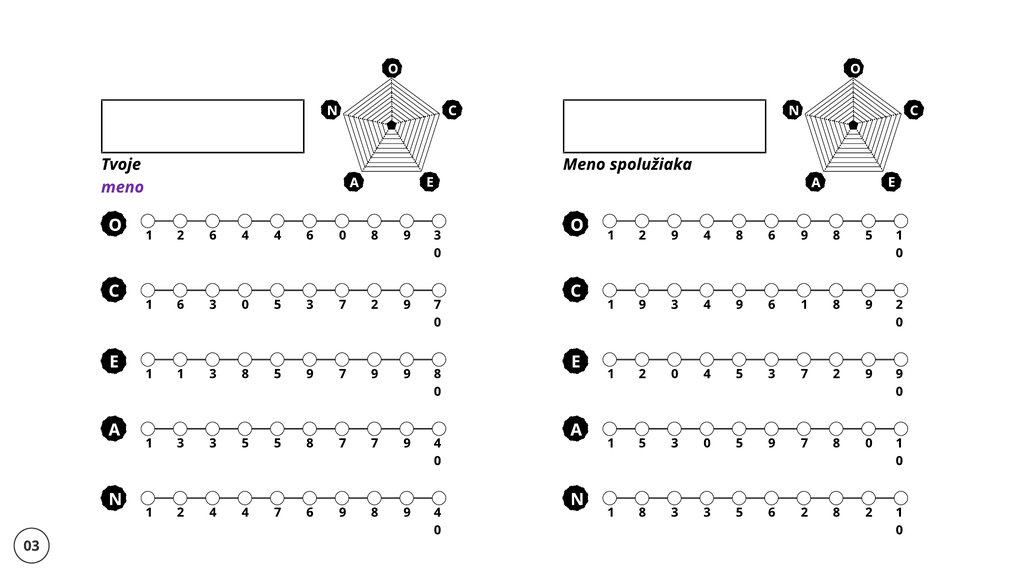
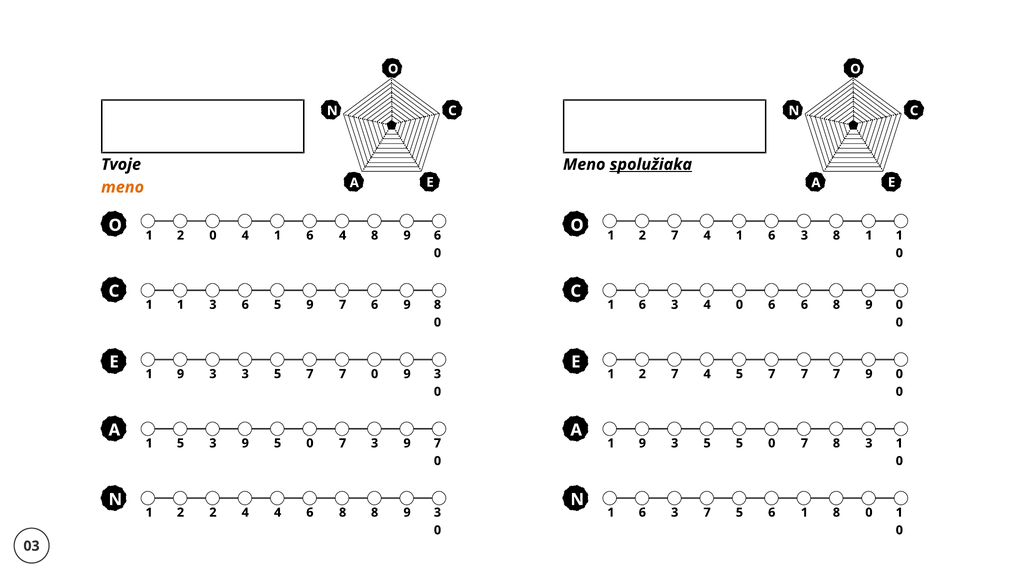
spolužiaka underline: none -> present (651, 165)
meno colour: purple -> orange (123, 187)
2 6: 6 -> 0 (213, 236)
4: 4 -> 1 (278, 236)
6 0: 0 -> 4 (343, 236)
8 9 3: 3 -> 6 (437, 236)
9: 9 -> 7 (675, 236)
8: 8 -> 1 (739, 236)
9: 9 -> 3 (804, 236)
5: 5 -> 1 (869, 236)
6: 6 -> 1 (181, 305)
0: 0 -> 6 (245, 305)
3: 3 -> 9 (310, 305)
2: 2 -> 6 (375, 305)
7: 7 -> 8 (437, 305)
9: 9 -> 6 (642, 305)
4 9: 9 -> 0 (739, 305)
6 1: 1 -> 6 (804, 305)
8 9 2: 2 -> 0 (899, 305)
1: 1 -> 9 (181, 374)
3 8: 8 -> 3 (245, 374)
9: 9 -> 7 (310, 374)
9: 9 -> 0 (375, 374)
8: 8 -> 3 (437, 374)
0: 0 -> 7 (675, 374)
4 5 3: 3 -> 7 (772, 374)
2: 2 -> 7 (836, 374)
9: 9 -> 0 (899, 374)
3: 3 -> 5 (181, 444)
5: 5 -> 9 (245, 444)
8: 8 -> 0 (310, 444)
7 7: 7 -> 3 (375, 444)
4: 4 -> 7 (437, 444)
5: 5 -> 9 (642, 444)
0: 0 -> 5 (707, 444)
9: 9 -> 0 (772, 444)
7 8 0: 0 -> 3 (869, 444)
2 4: 4 -> 2 (213, 513)
4 7: 7 -> 4 (278, 513)
9: 9 -> 8 (343, 513)
8 9 4: 4 -> 3 (437, 513)
8: 8 -> 6 (642, 513)
3: 3 -> 7 (707, 513)
6 2: 2 -> 1 (804, 513)
2: 2 -> 0 (869, 513)
